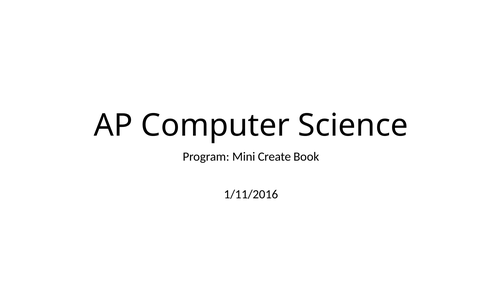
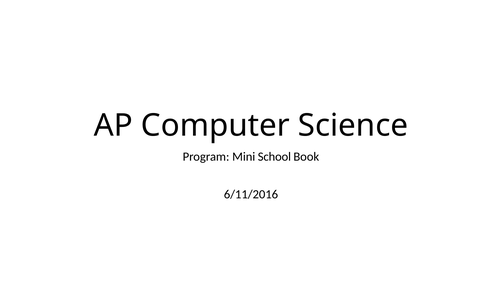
Create: Create -> School (274, 157)
1/11/2016: 1/11/2016 -> 6/11/2016 (251, 194)
